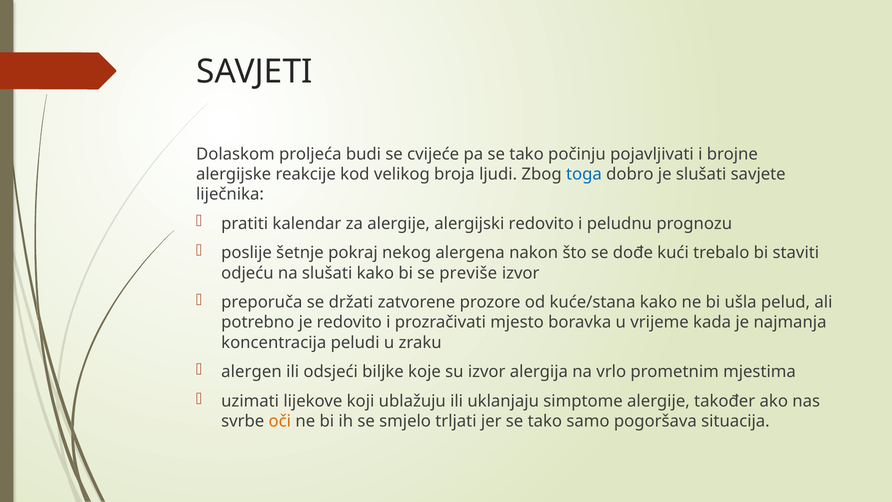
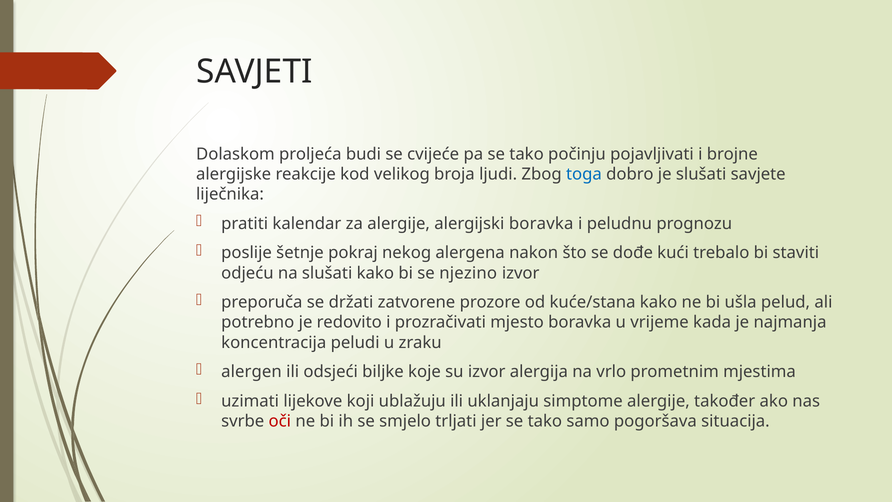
alergijski redovito: redovito -> boravka (541, 223)
previše: previše -> njezino (468, 273)
oči colour: orange -> red (280, 421)
